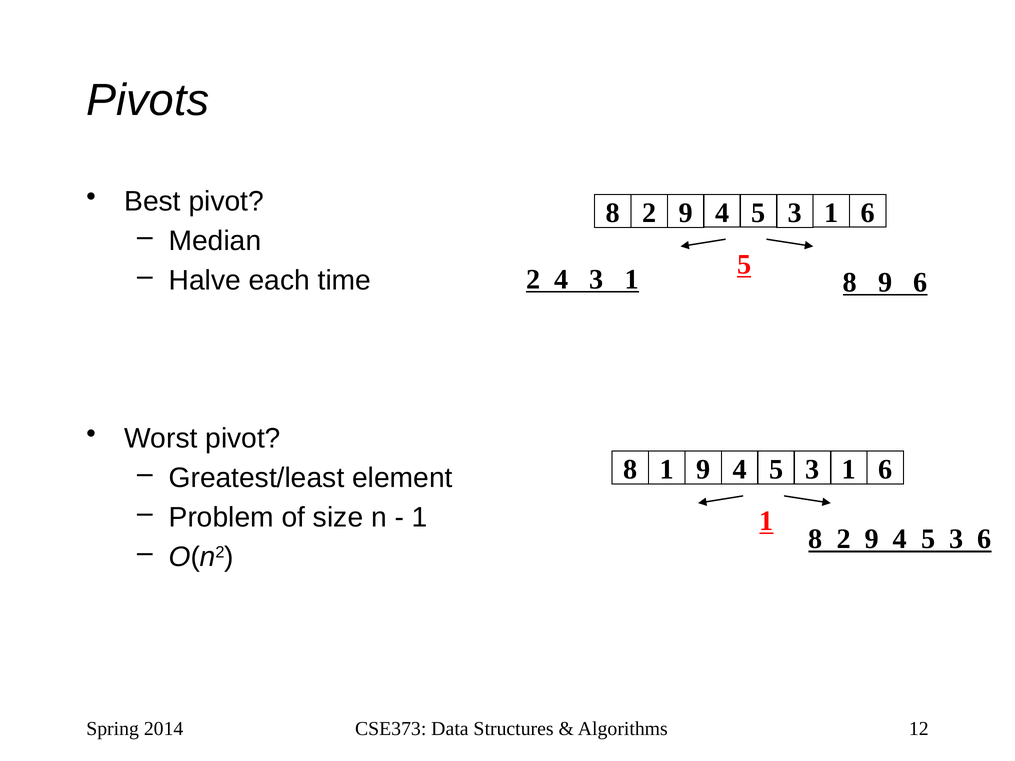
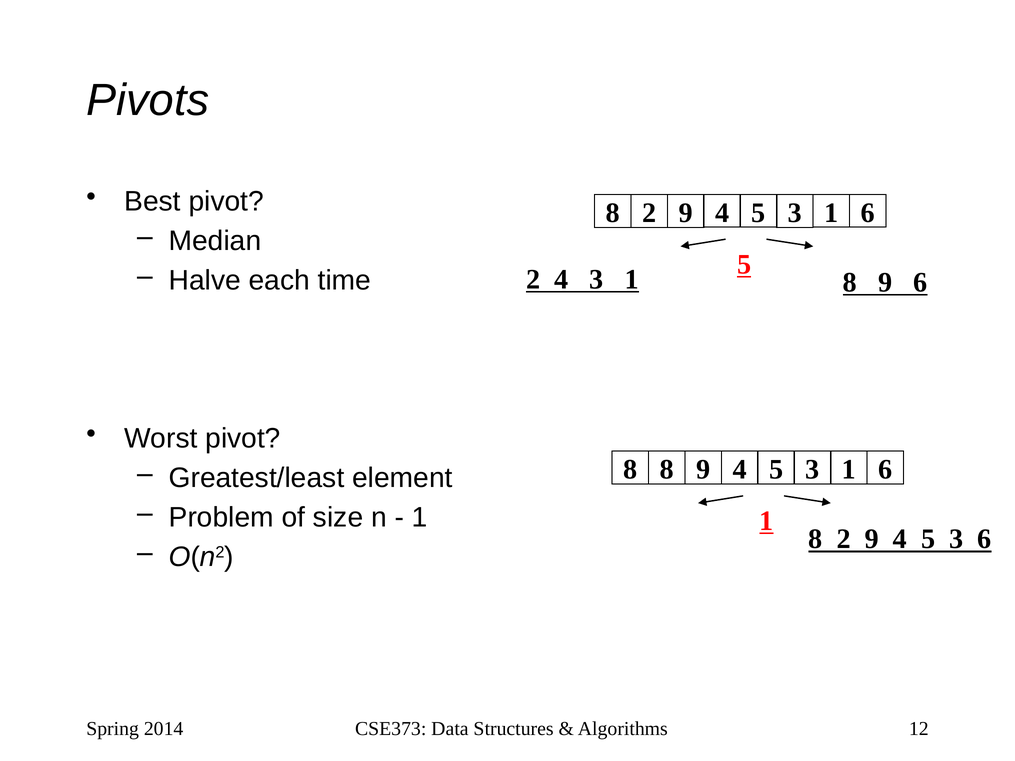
8 1: 1 -> 8 (667, 470)
